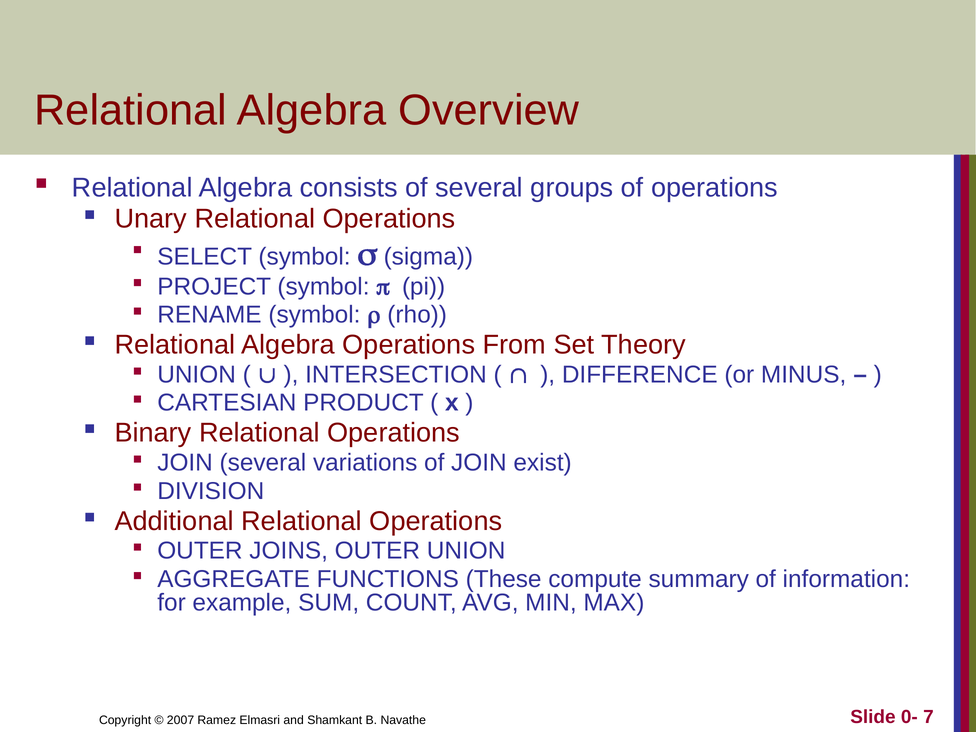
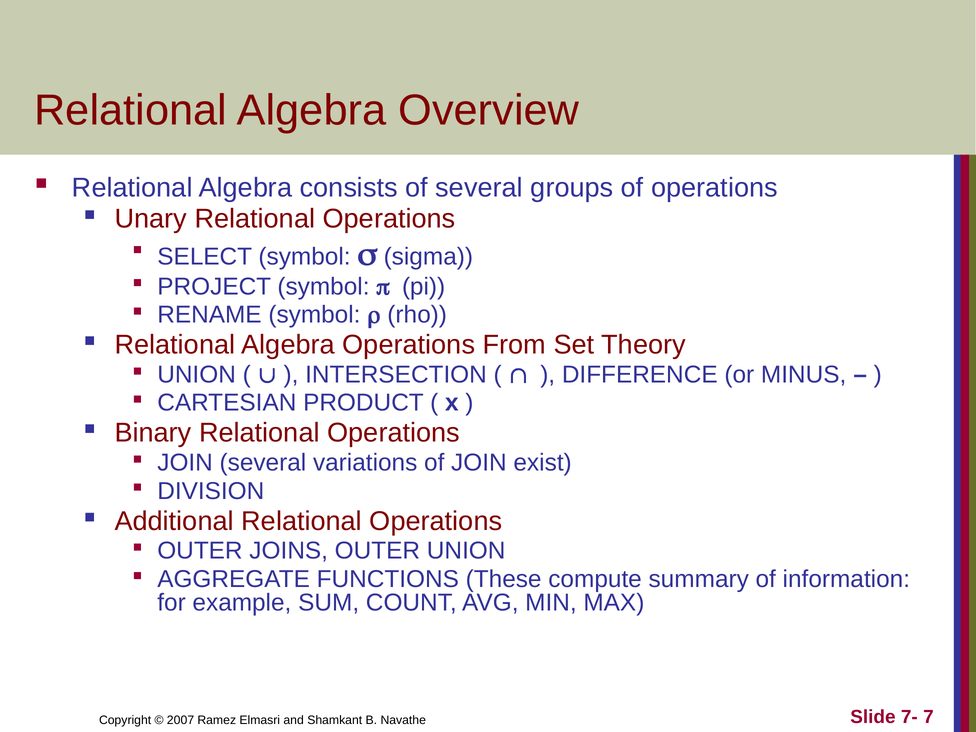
0-: 0- -> 7- (909, 717)
